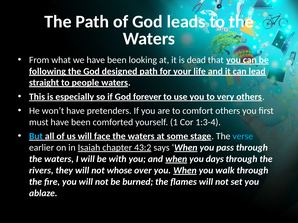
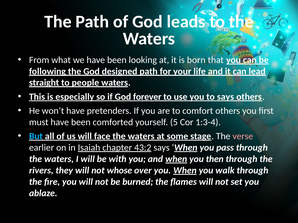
dead: dead -> born (196, 60)
to very: very -> says (225, 97)
1: 1 -> 5 (174, 122)
verse colour: light blue -> pink (243, 136)
days: days -> then (215, 159)
